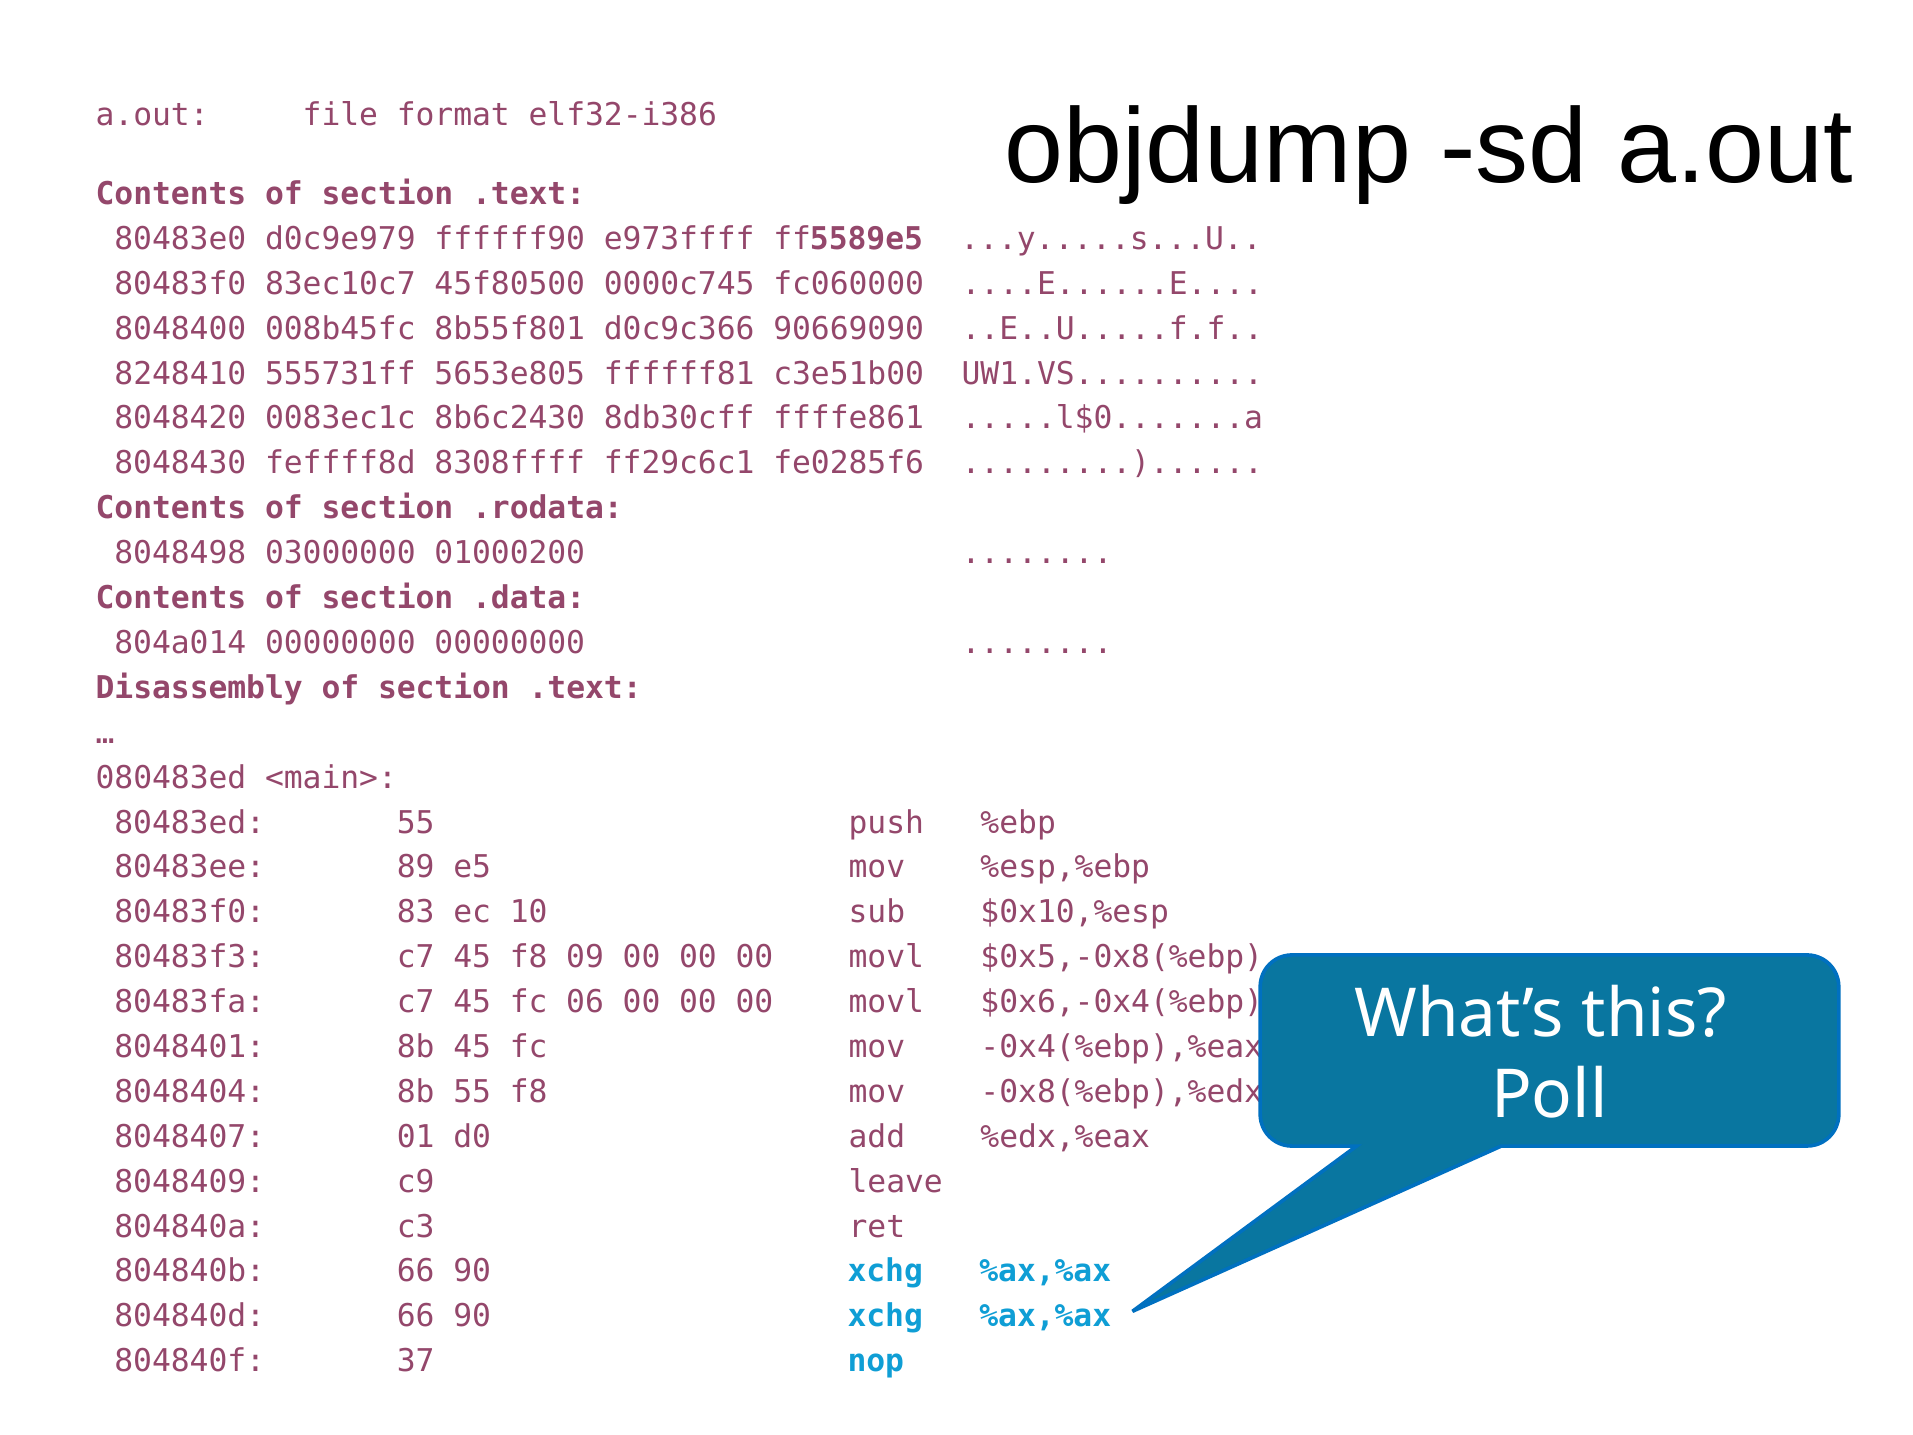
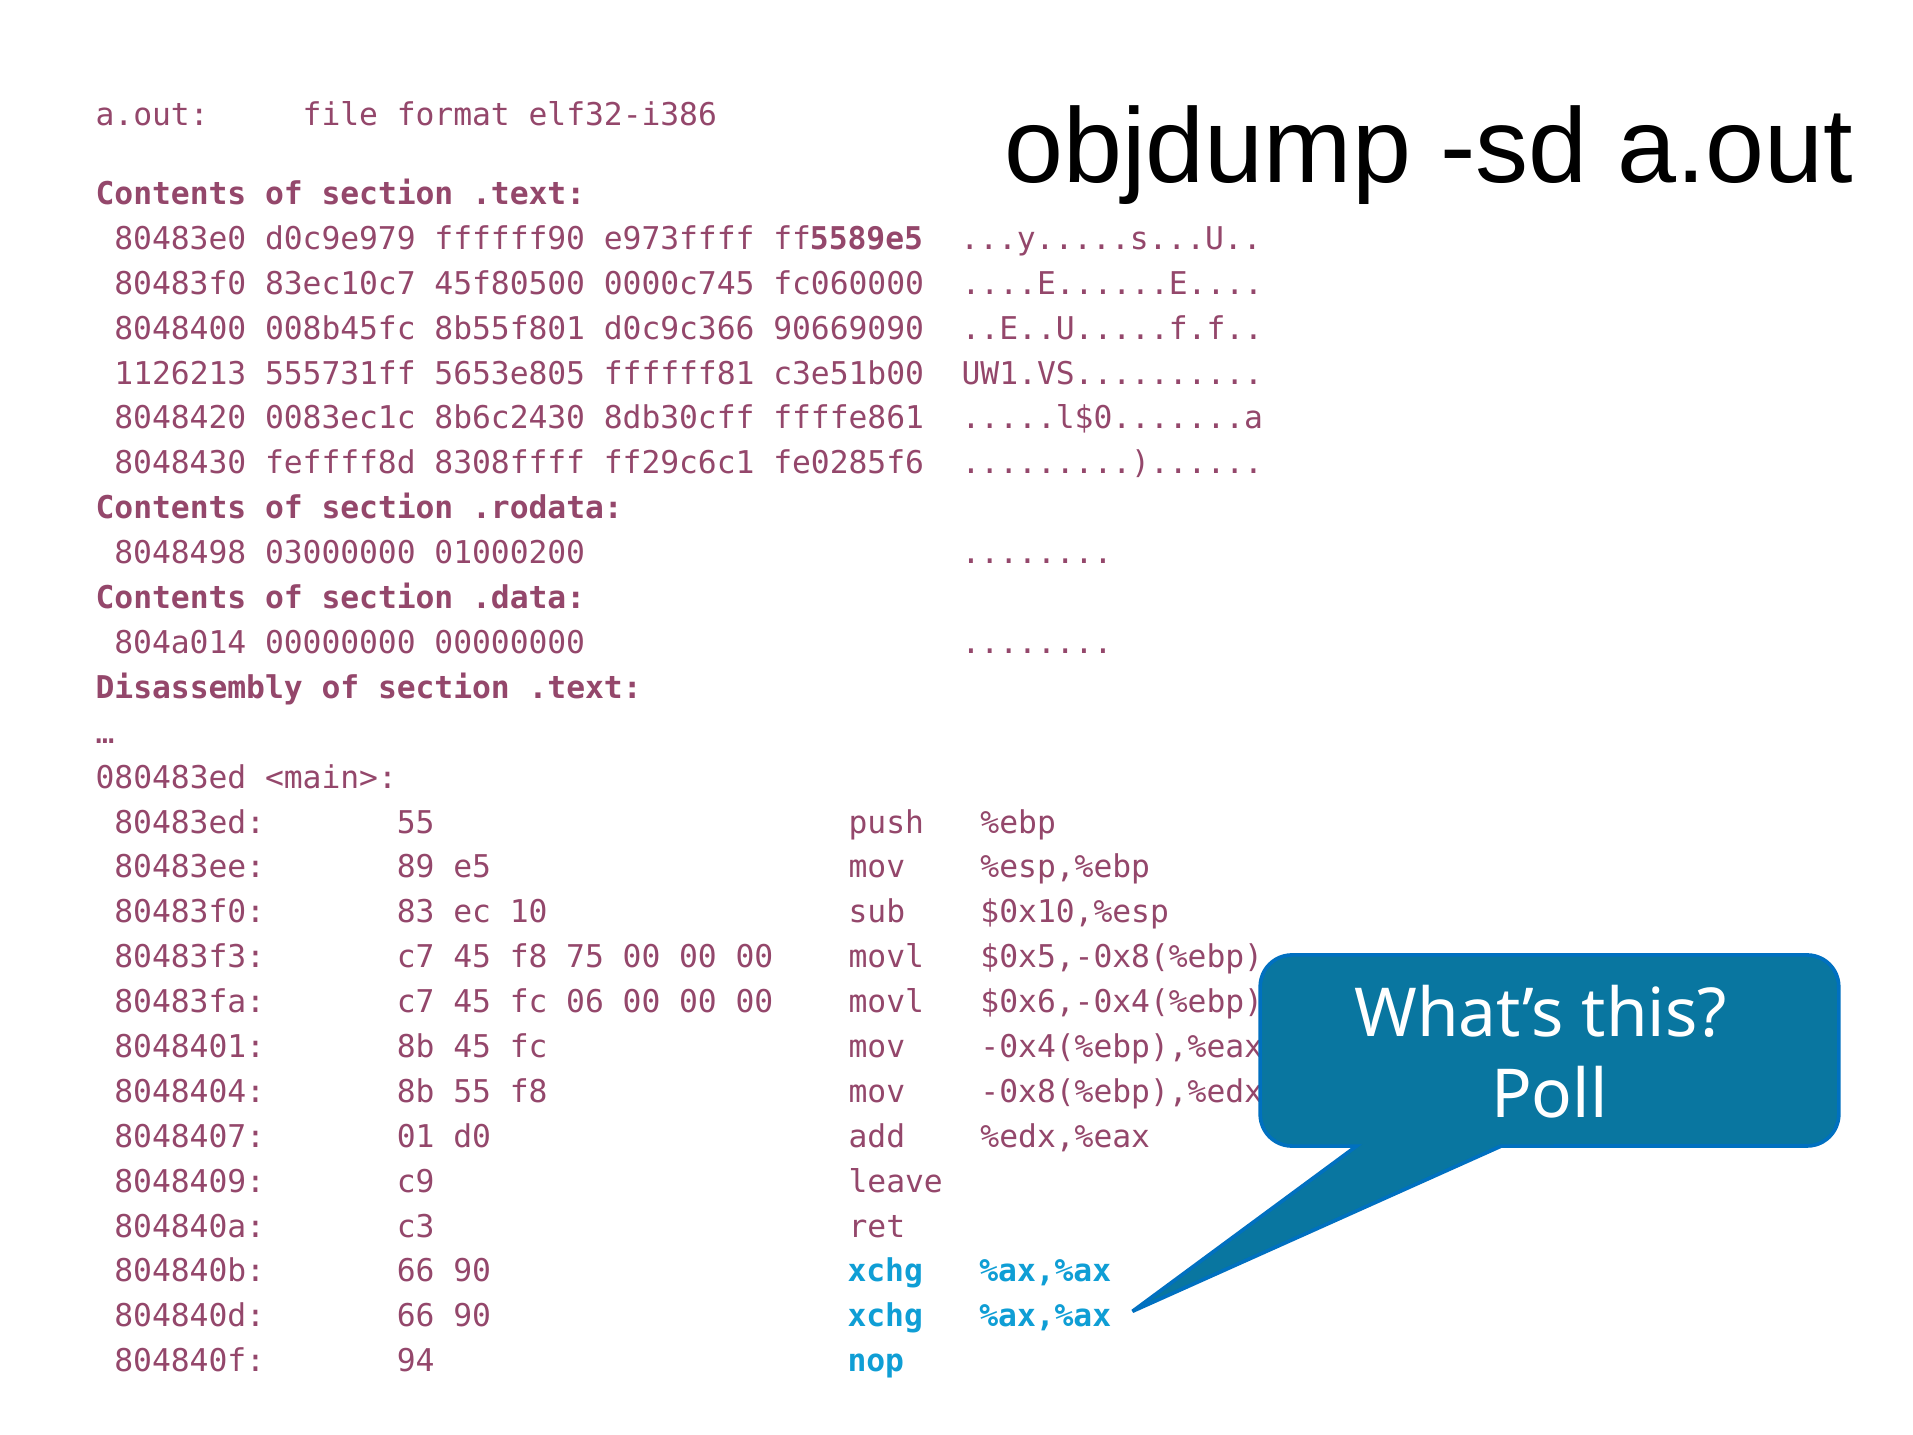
8248410: 8248410 -> 1126213 (180, 374)
09: 09 -> 75 (585, 957)
37: 37 -> 94 (416, 1361)
